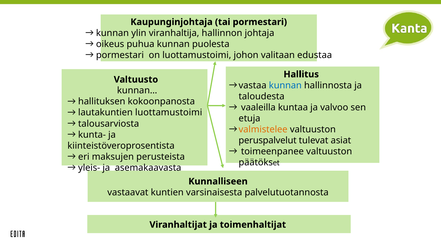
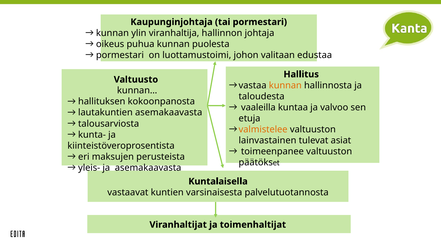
kunnan colour: blue -> orange (285, 85)
lautakuntien luottamustoimi: luottamustoimi -> asemakaavasta (169, 113)
peruspalvelut: peruspalvelut -> lainvastainen (268, 141)
Kunnalliseen: Kunnalliseen -> Kuntalaisella (218, 181)
